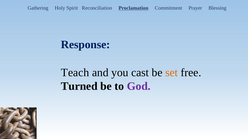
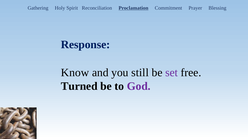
Teach: Teach -> Know (75, 73)
cast: cast -> still (140, 73)
set colour: orange -> purple (172, 73)
